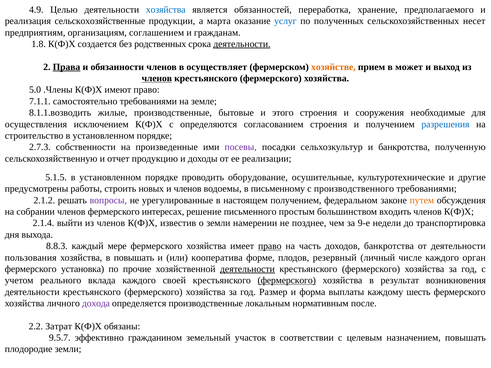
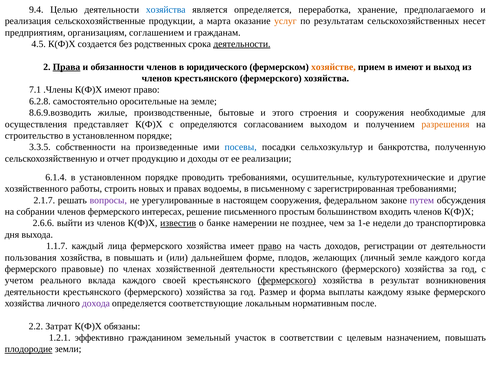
4.9: 4.9 -> 9.4 (36, 10)
является обязанностей: обязанностей -> определяется (263, 10)
услуг colour: blue -> orange (285, 21)
полученных: полученных -> результатам (339, 21)
1.8: 1.8 -> 4.5 (39, 44)
осуществляет: осуществляет -> юридического (217, 67)
в может: может -> имеют (409, 67)
членов underline: present -> none (157, 78)
5.0: 5.0 -> 7.1 (35, 90)
7.1.1: 7.1.1 -> 6.2.8 (40, 101)
самостоятельно требованиями: требованиями -> оросительные (148, 101)
8.1.1.возводить: 8.1.1.возводить -> 8.6.9.возводить (60, 113)
исключением: исключением -> представляет (101, 124)
согласованием строения: строения -> выходом (329, 124)
разрешения colour: blue -> orange (445, 124)
2.7.3: 2.7.3 -> 3.3.5 (40, 147)
посевы colour: purple -> blue (241, 147)
5.1.5: 5.1.5 -> 6.1.4 (56, 177)
проводить оборудование: оборудование -> требованиями (258, 177)
предусмотрены: предусмотрены -> хозяйственного (36, 189)
и членов: членов -> правах (188, 189)
производственного: производственного -> зарегистрированная (354, 189)
2.1.2: 2.1.2 -> 2.1.7 (44, 200)
настоящем получением: получением -> сооружения (296, 200)
путем colour: orange -> purple (422, 200)
2.1.4: 2.1.4 -> 2.6.6 (43, 223)
известив underline: none -> present (178, 223)
о земли: земли -> банке (218, 223)
9-е: 9-е -> 1-е (364, 223)
8.8.3: 8.8.3 -> 1.1.7 (57, 246)
мере: мере -> лица (117, 246)
доходов банкротства: банкротства -> регистрации (389, 246)
кооператива: кооператива -> дальнейшем (217, 258)
резервный: резервный -> желающих (335, 258)
личный числе: числе -> земле (410, 258)
орган: орган -> когда (474, 258)
установка: установка -> правовые (83, 269)
прочие: прочие -> членах (137, 269)
деятельности underline: present -> none (247, 269)
шесть: шесть -> языке (418, 292)
определяется производственные: производственные -> соответствующие (206, 304)
9.5.7: 9.5.7 -> 1.2.1 (60, 338)
плодородие underline: none -> present (29, 349)
